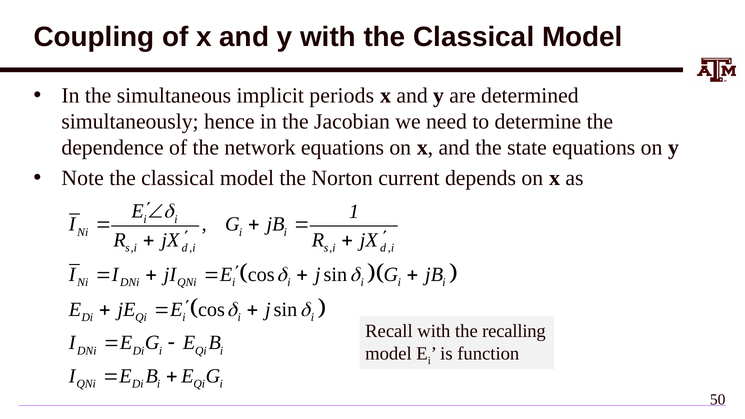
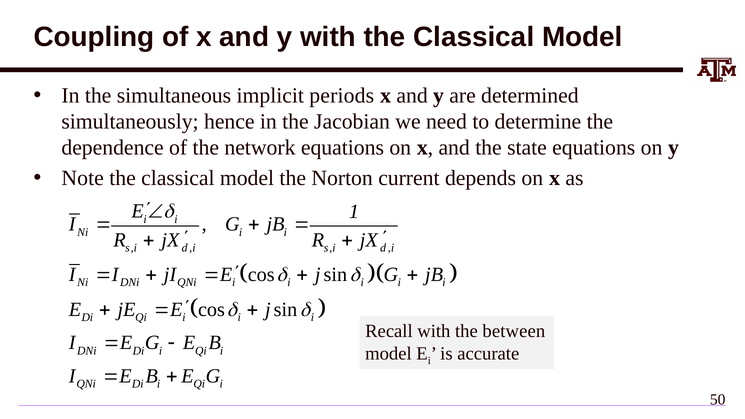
recalling: recalling -> between (514, 331)
function: function -> accurate (488, 354)
